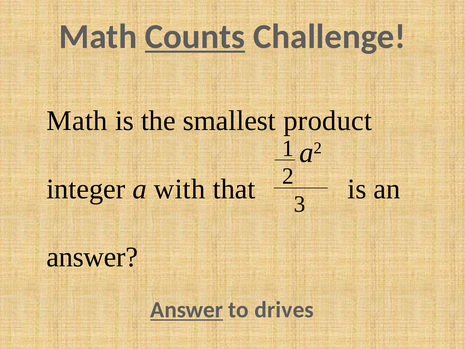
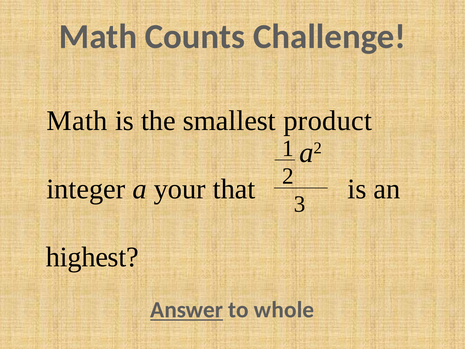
Counts underline: present -> none (195, 37)
with: with -> your (180, 189)
answer: answer -> highest (92, 257)
drives: drives -> whole (284, 310)
